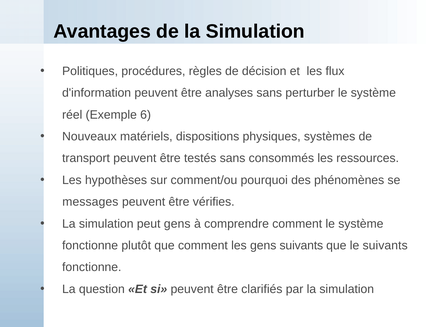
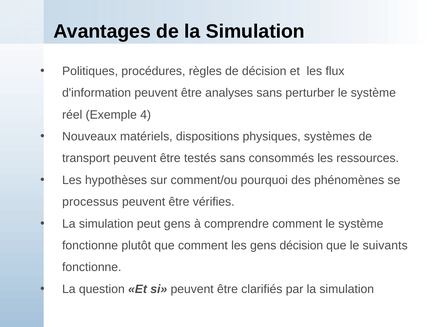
6: 6 -> 4 (146, 115)
messages: messages -> processus (90, 202)
gens suivants: suivants -> décision (301, 246)
